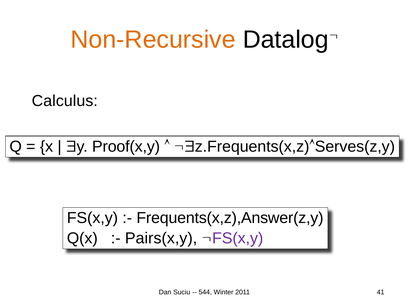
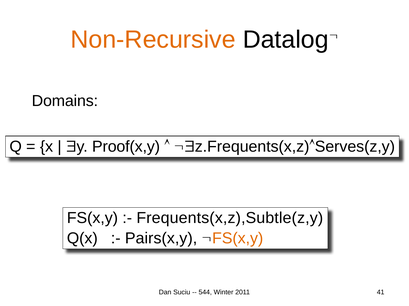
Calculus: Calculus -> Domains (65, 101)
Frequents(x,z),Answer(z,y: Frequents(x,z),Answer(z,y -> Frequents(x,z),Subtle(z,y (230, 218)
FS(x,y colour: purple -> orange (238, 239)
